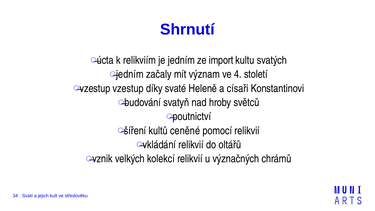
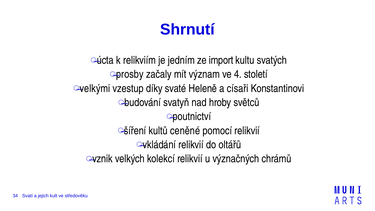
jedním: jedním -> prosby (130, 74)
vzestup: vzestup -> velkými (95, 88)
